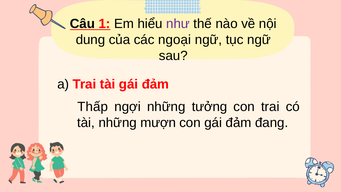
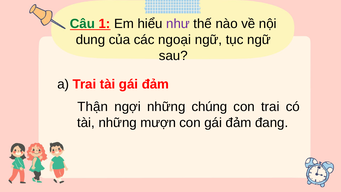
Câu colour: black -> green (82, 24)
Thấp: Thấp -> Thận (93, 107)
tưởng: tưởng -> chúng (210, 107)
